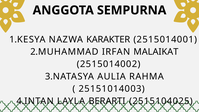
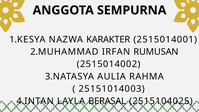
MALAIKAT: MALAIKAT -> RUMUSAN (156, 52)
BERARTI: BERARTI -> BERASAL (107, 101)
